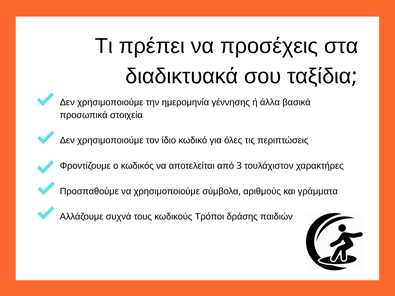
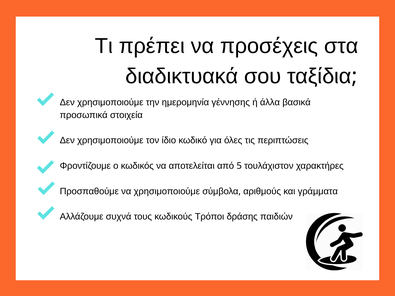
3: 3 -> 5 (239, 166)
